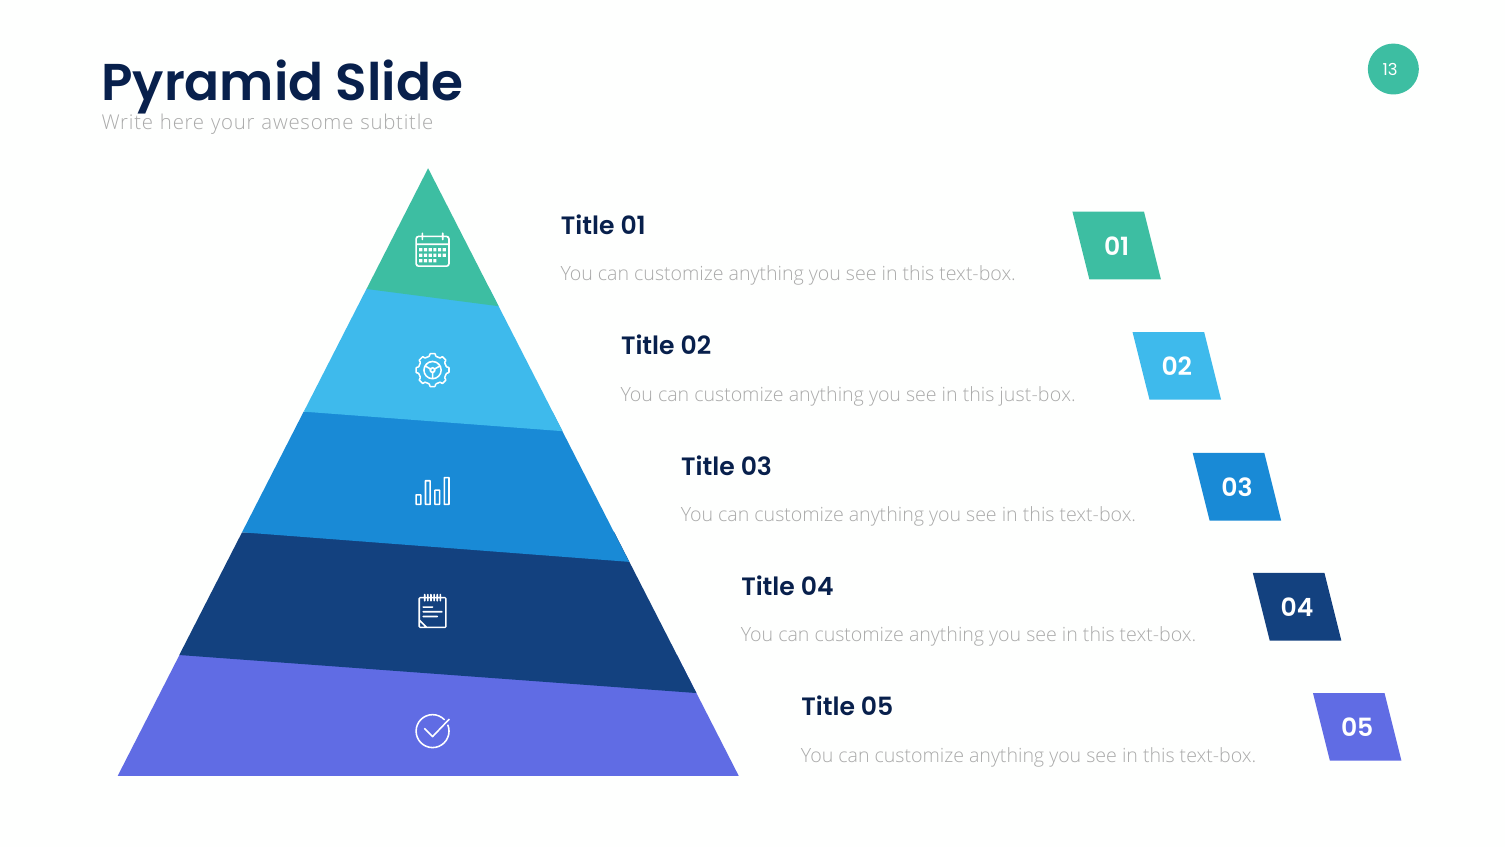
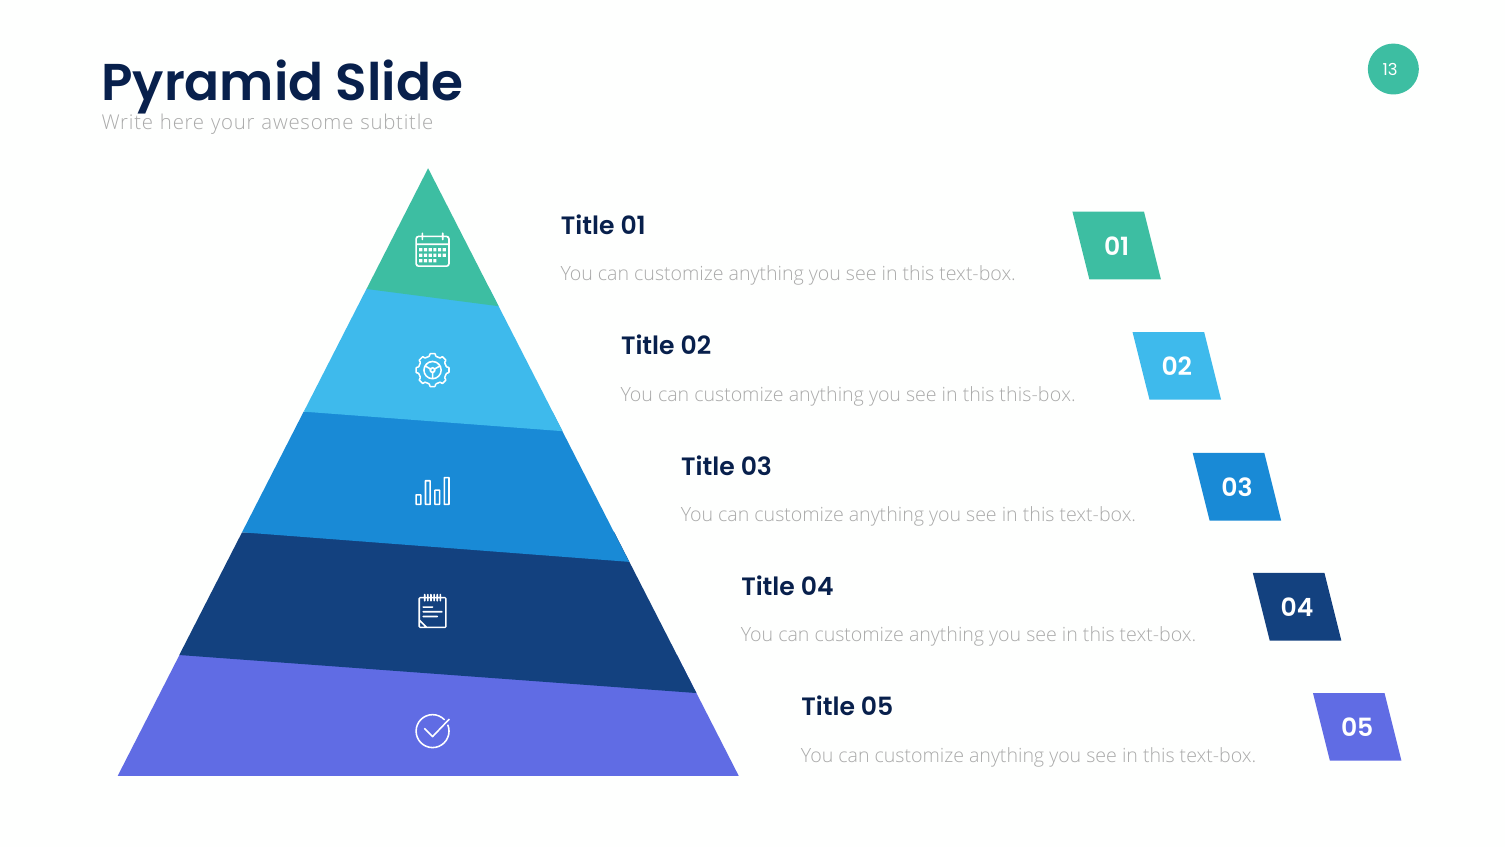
just-box: just-box -> this-box (1038, 395)
